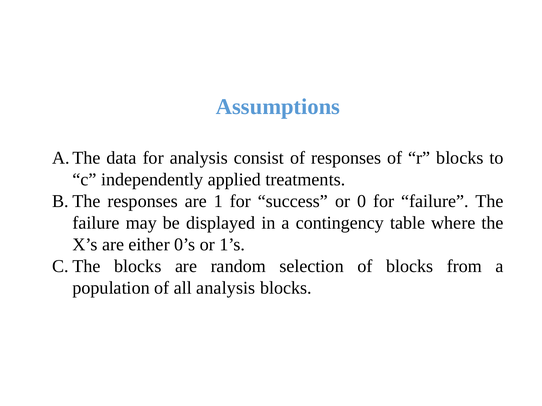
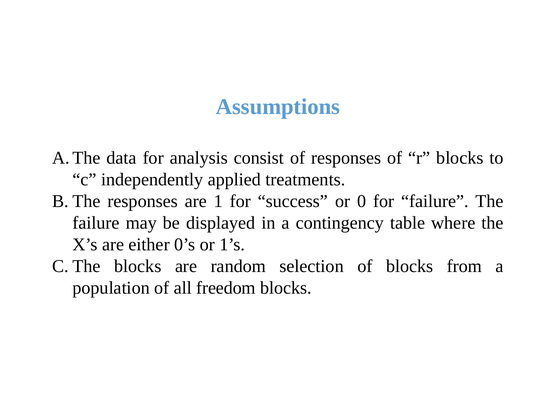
all analysis: analysis -> freedom (226, 288)
